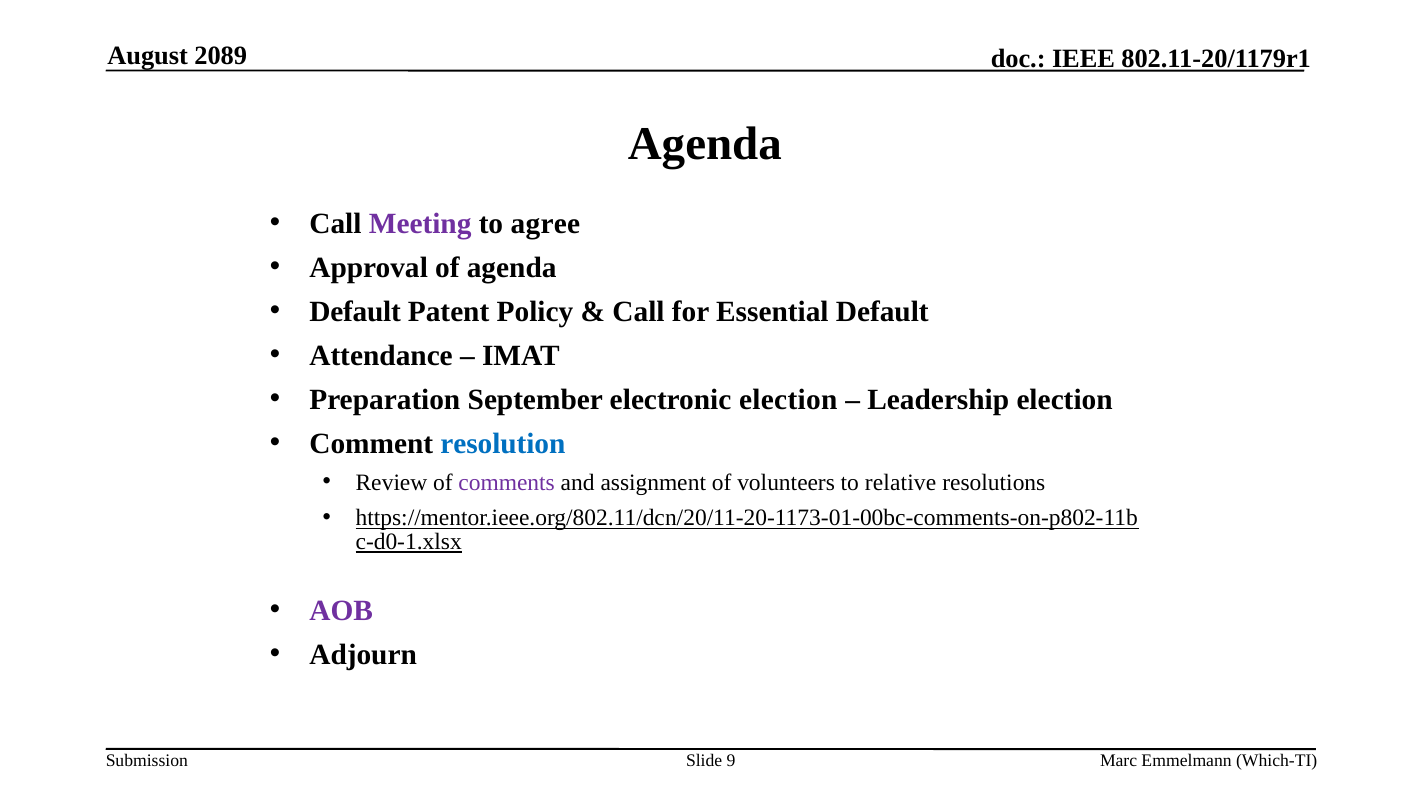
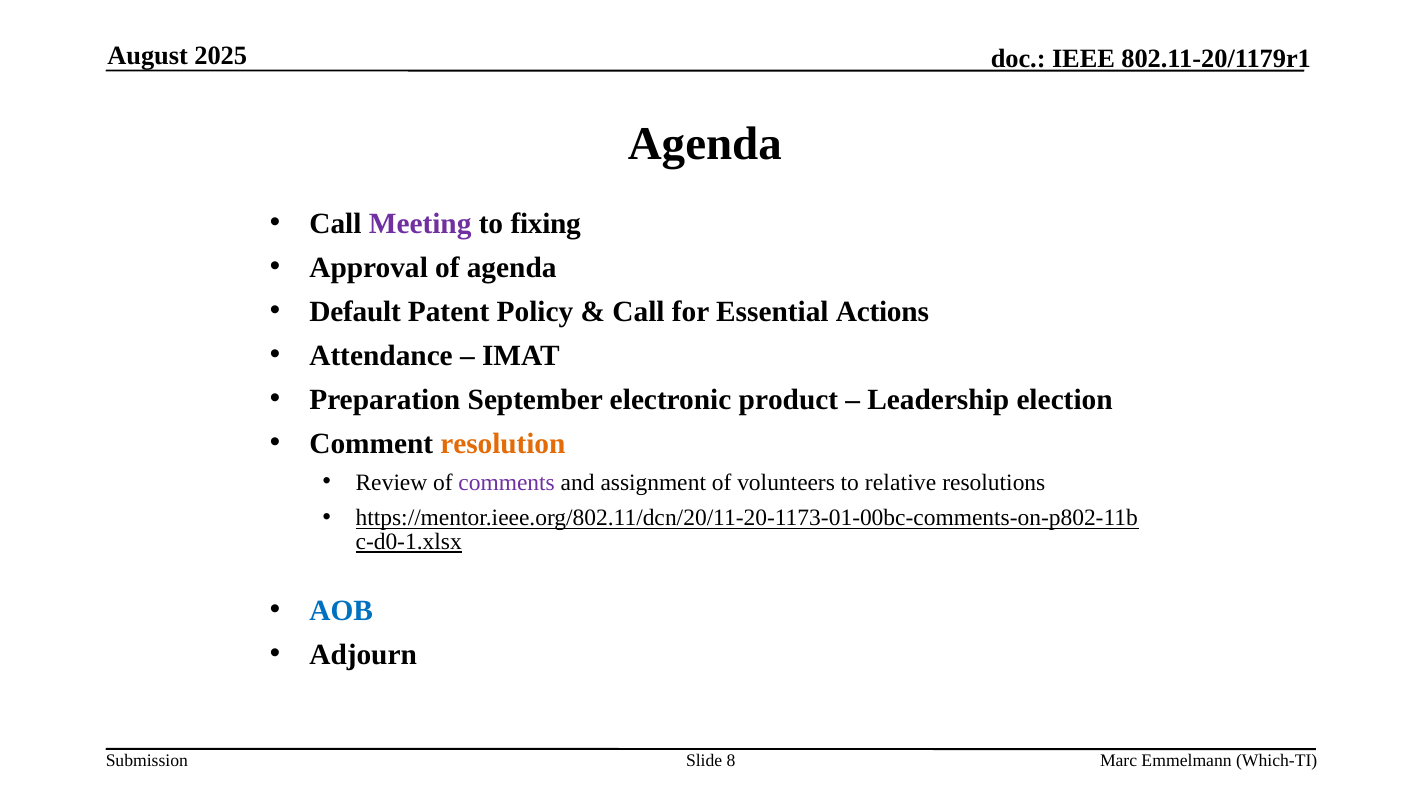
2089: 2089 -> 2025 (221, 56)
agree: agree -> fixing (546, 223)
Essential Default: Default -> Actions (882, 312)
electronic election: election -> product (788, 400)
resolution colour: blue -> orange (503, 444)
AOB colour: purple -> blue (341, 611)
9: 9 -> 8 (731, 761)
